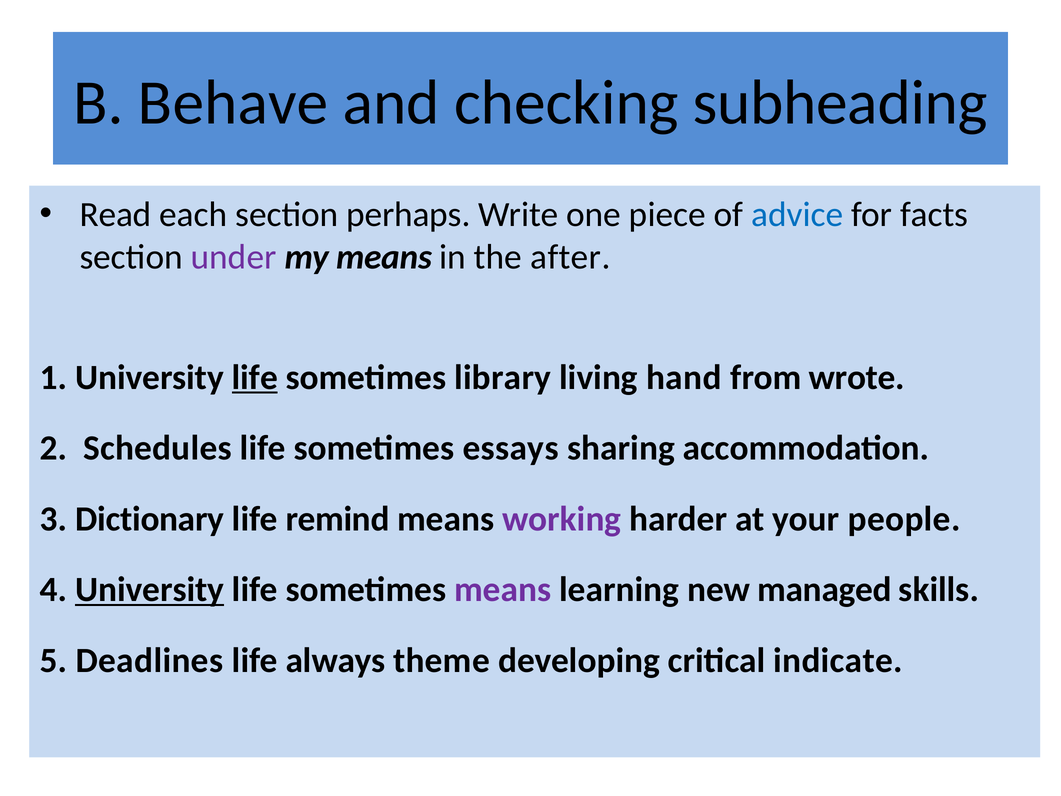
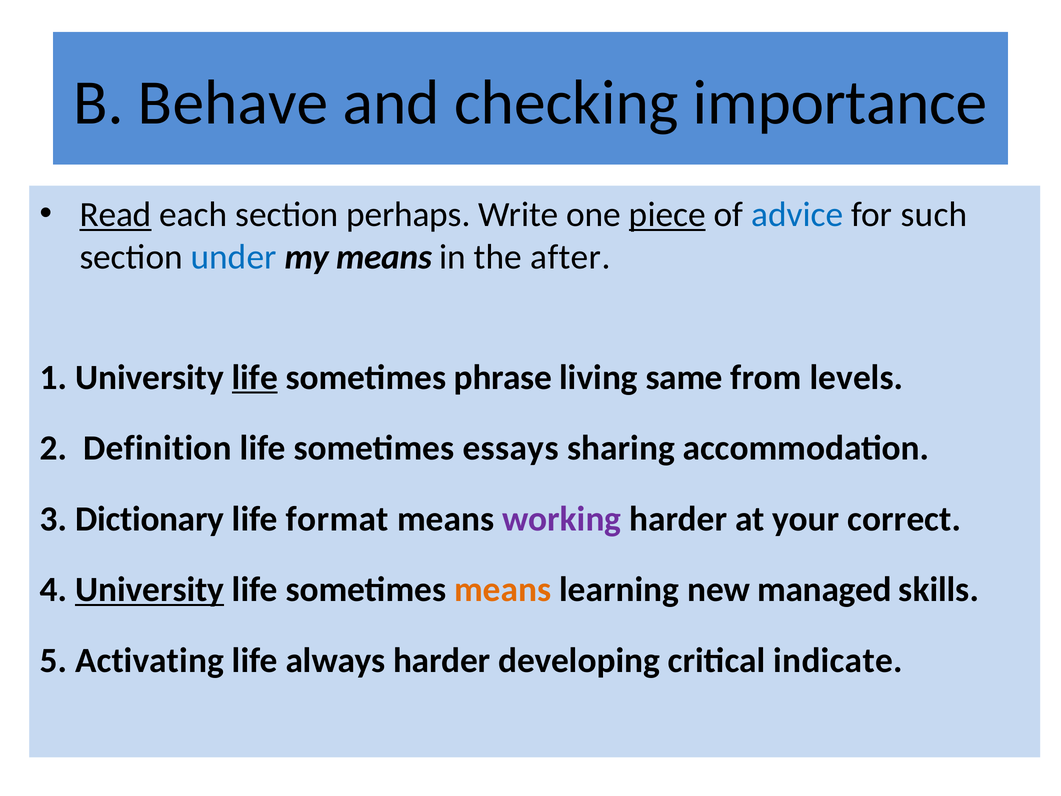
subheading: subheading -> importance (840, 103)
Read underline: none -> present (116, 215)
piece underline: none -> present (667, 215)
facts: facts -> such (934, 215)
under colour: purple -> blue (234, 257)
library: library -> phrase (503, 377)
hand: hand -> same (684, 377)
wrote: wrote -> levels (856, 377)
Schedules: Schedules -> Definition (157, 448)
remind: remind -> format (337, 519)
people: people -> correct (904, 519)
means colour: purple -> orange (503, 590)
Deadlines: Deadlines -> Activating (150, 660)
always theme: theme -> harder (442, 660)
